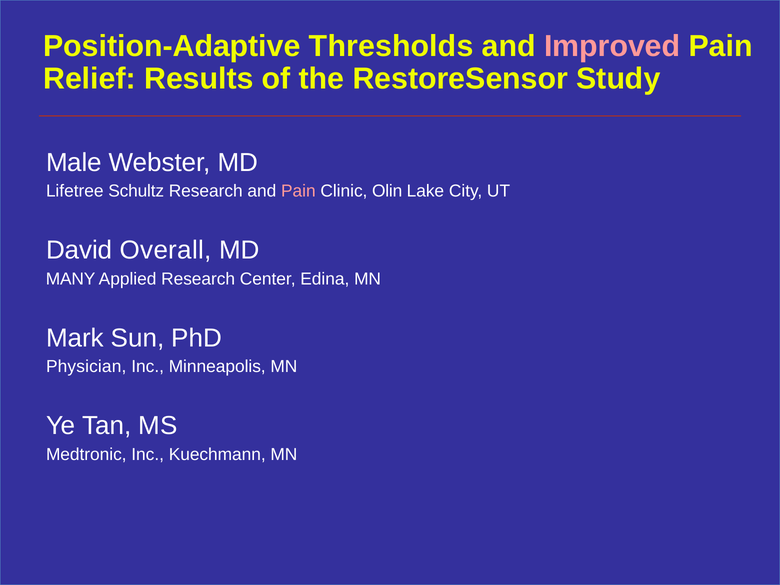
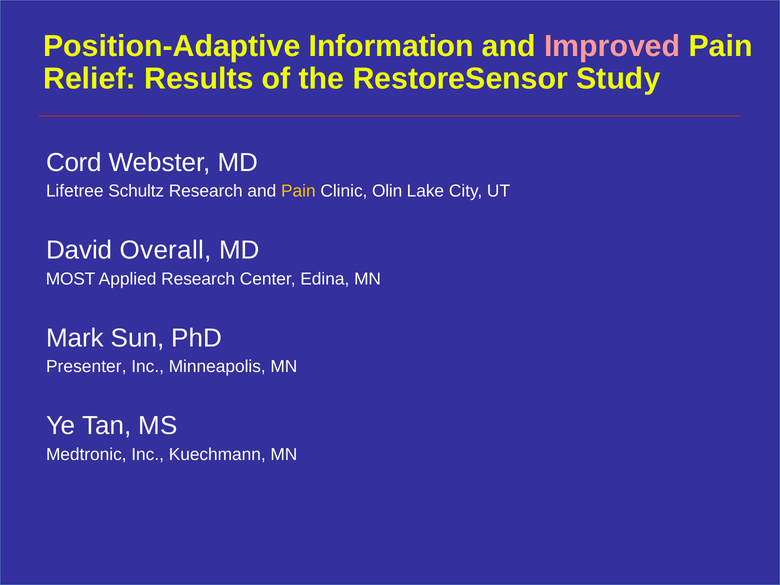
Thresholds: Thresholds -> Information (391, 46)
Male: Male -> Cord (74, 163)
Pain colour: pink -> yellow (298, 191)
MANY: MANY -> MOST (71, 279)
Physician: Physician -> Presenter (86, 367)
